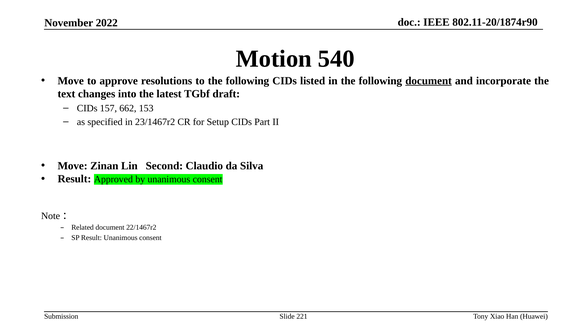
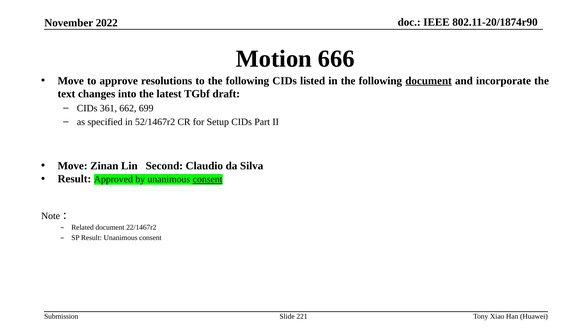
540: 540 -> 666 (336, 59)
157: 157 -> 361 (108, 108)
153: 153 -> 699 (146, 108)
23/1467r2: 23/1467r2 -> 52/1467r2 (155, 122)
consent underline: none -> present (208, 179)
